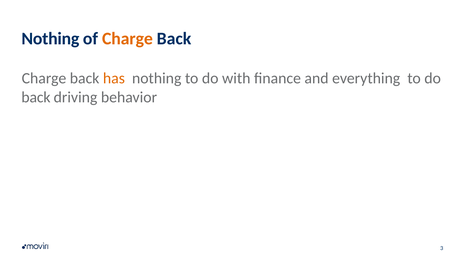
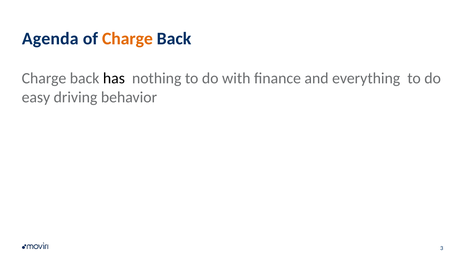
Nothing: Nothing -> Agenda (50, 38)
has colour: orange -> black (114, 78)
back: back -> easy (36, 97)
